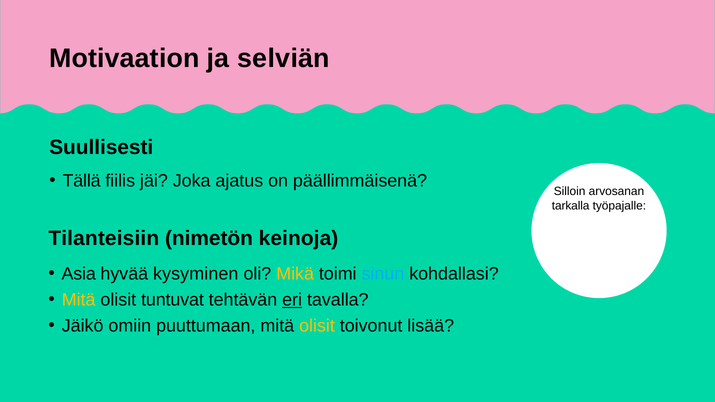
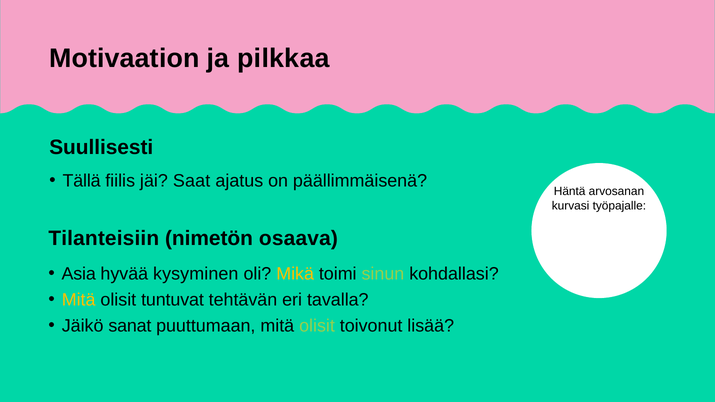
selviän: selviän -> pilkkaa (284, 58)
Joka: Joka -> Saat (192, 181)
Silloin: Silloin -> Häntä (570, 192)
tarkalla: tarkalla -> kurvasi (571, 206)
keinoja: keinoja -> osaava (298, 238)
sinun colour: light blue -> light green (383, 274)
eri underline: present -> none (292, 300)
omiin: omiin -> sanat (130, 326)
olisit colour: yellow -> light green (317, 326)
